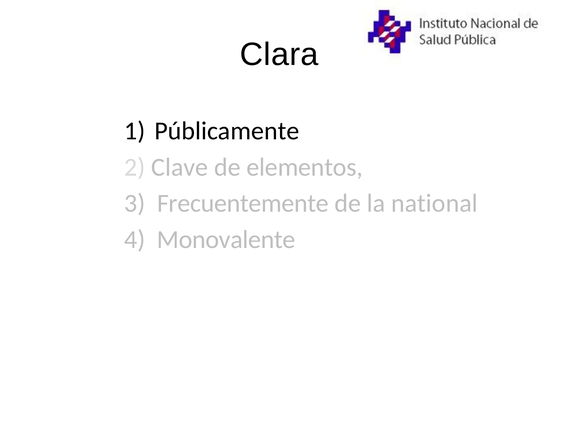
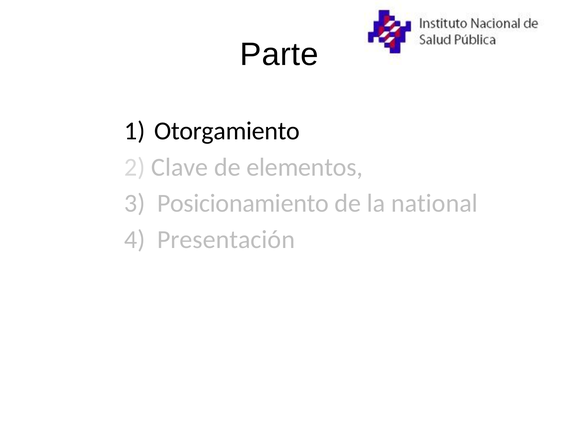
Clara: Clara -> Parte (279, 55)
Públicamente: Públicamente -> Otorgamiento (227, 131)
Frecuentemente: Frecuentemente -> Posicionamiento (243, 204)
Monovalente: Monovalente -> Presentación (226, 240)
